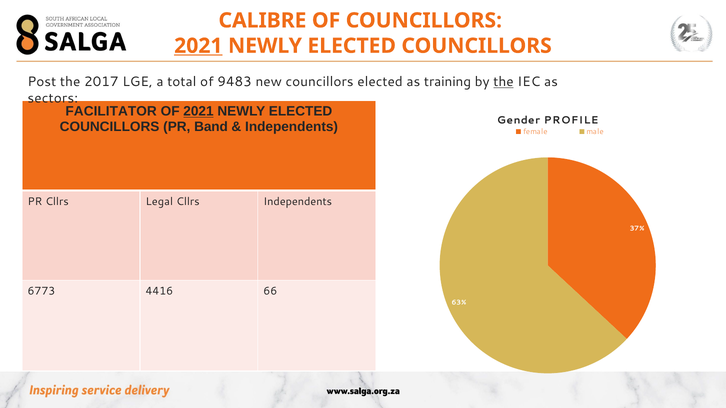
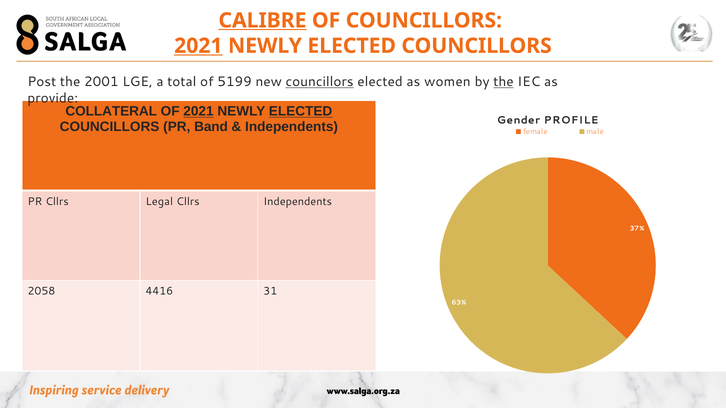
CALIBRE underline: none -> present (262, 20)
2017: 2017 -> 2001 (101, 82)
9483: 9483 -> 5199 (235, 82)
councillors underline: none -> present (320, 82)
training: training -> women (447, 82)
sectors: sectors -> provide (53, 98)
FACILITATOR: FACILITATOR -> COLLATERAL (111, 112)
ELECTED underline: none -> present (301, 112)
6773: 6773 -> 2058 (41, 291)
66: 66 -> 31 (270, 291)
